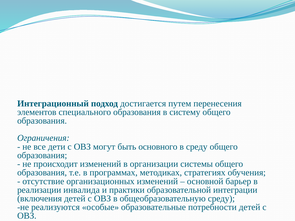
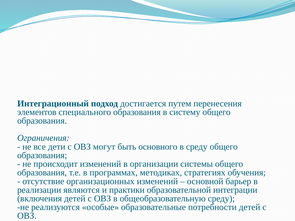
инвалида: инвалида -> являются (82, 190)
